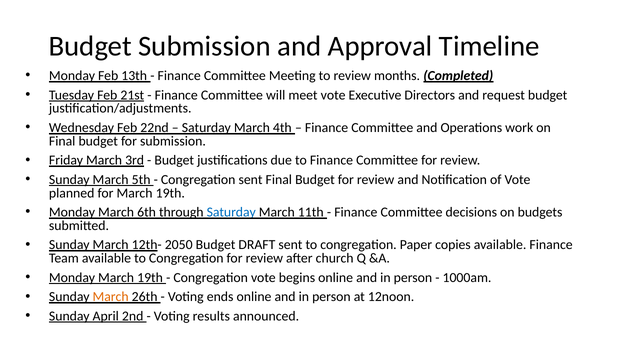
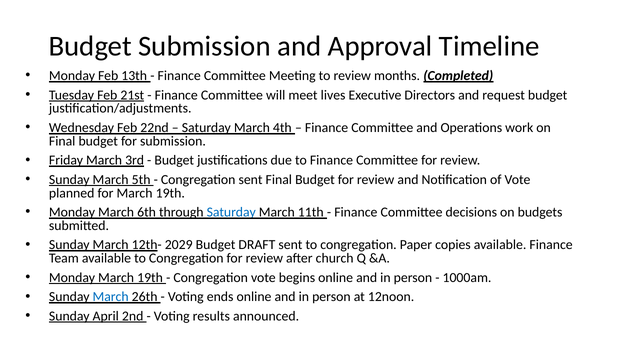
meet vote: vote -> lives (333, 95)
2050: 2050 -> 2029 (179, 245)
March colour: orange -> blue (111, 297)
